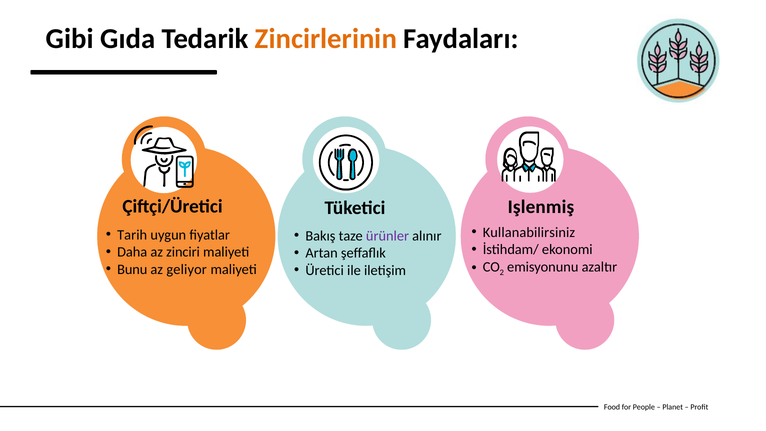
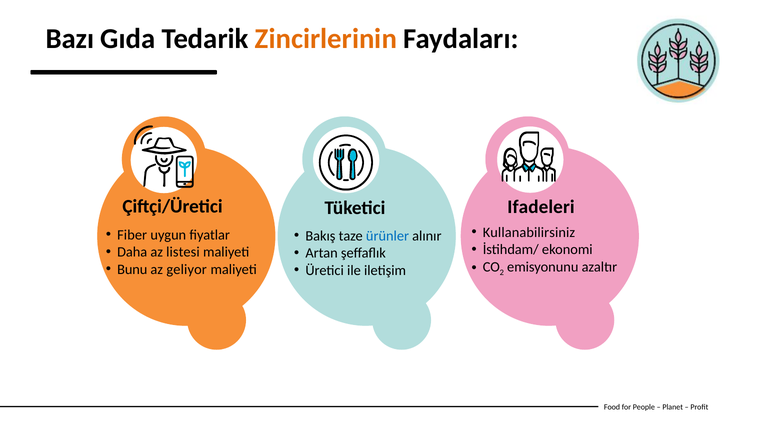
Gibi: Gibi -> Bazı (70, 39)
Işlenmiş: Işlenmiş -> Ifadeleri (541, 207)
Tarih: Tarih -> Fiber (132, 235)
ürünler colour: purple -> blue (387, 236)
zinciri: zinciri -> listesi (183, 252)
